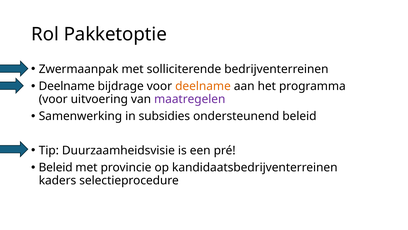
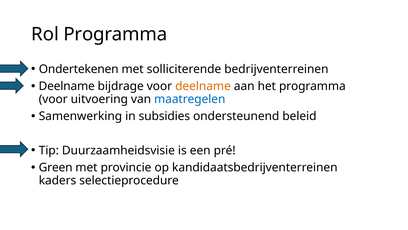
Rol Pakketoptie: Pakketoptie -> Programma (115, 34)
Zwermaanpak: Zwermaanpak -> Ondertekenen (79, 69)
maatregelen colour: purple -> blue (190, 99)
Beleid: Beleid -> Green (56, 167)
